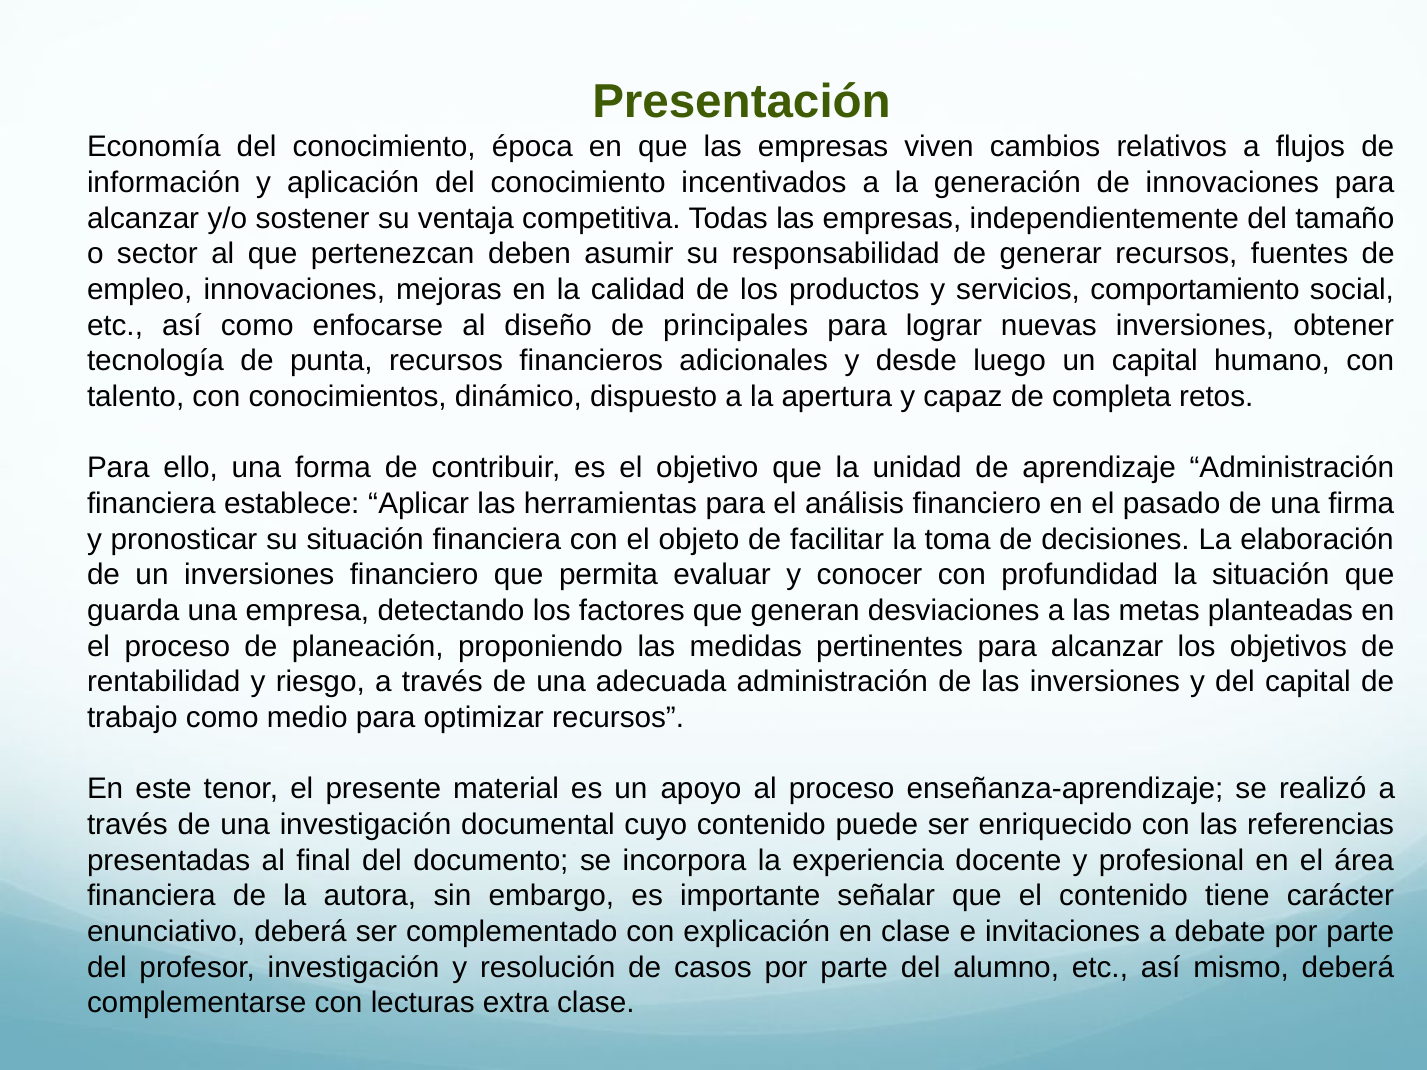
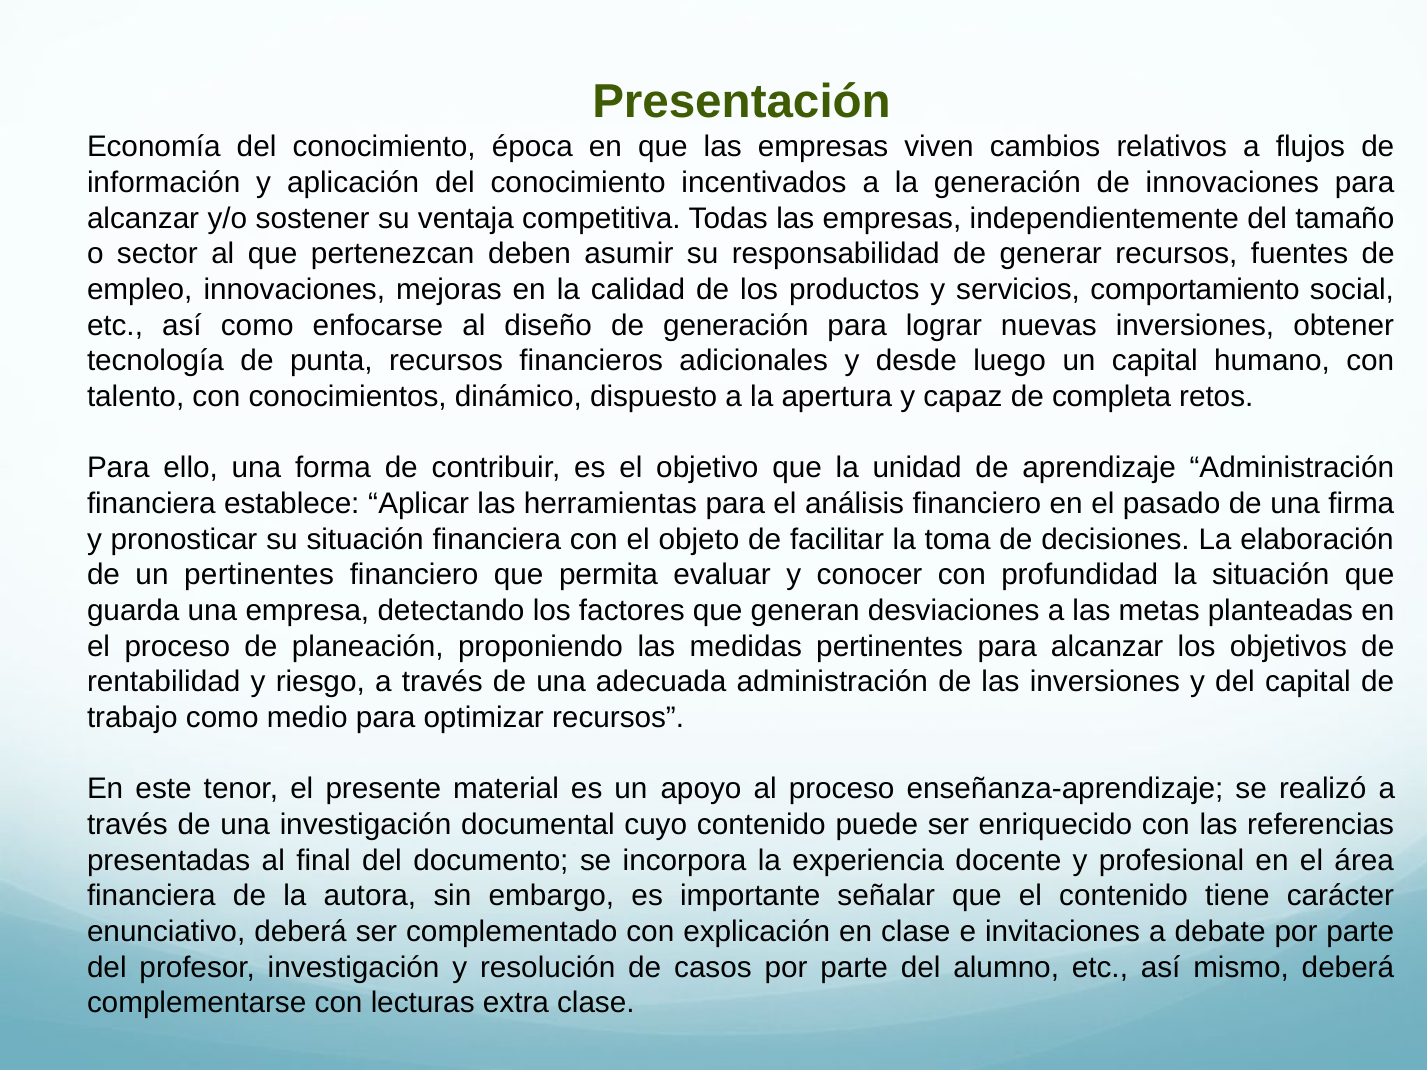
de principales: principales -> generación (736, 325)
un inversiones: inversiones -> pertinentes (259, 575)
